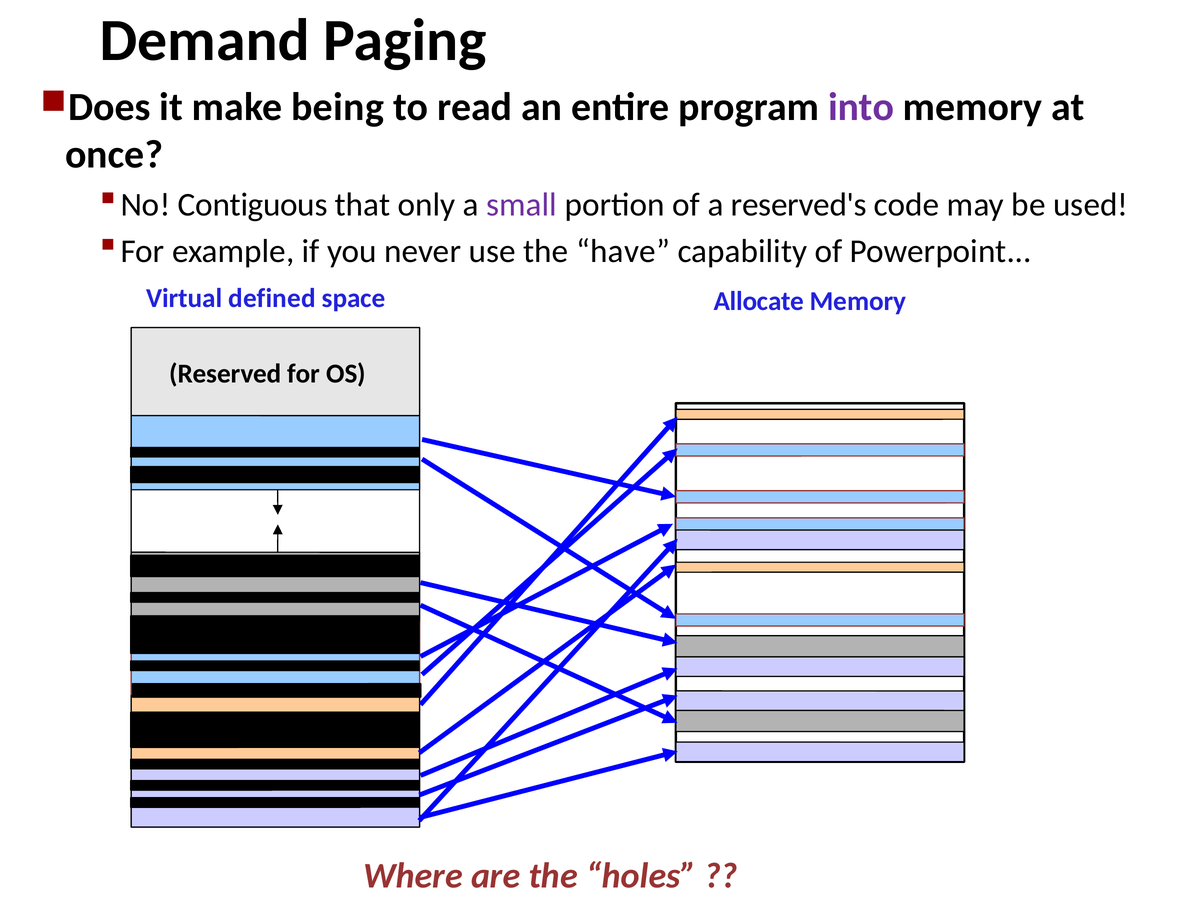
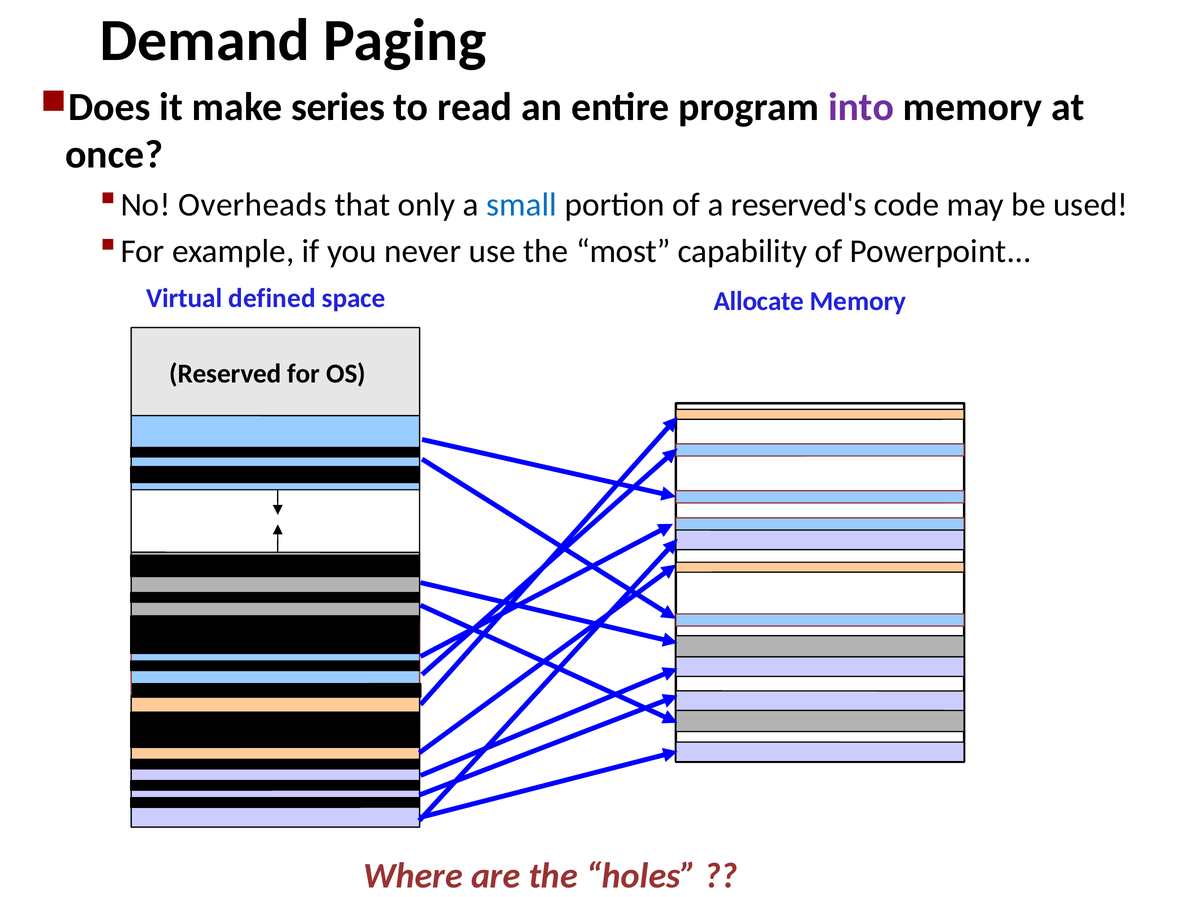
being: being -> series (338, 107)
Contiguous: Contiguous -> Overheads (252, 205)
small colour: purple -> blue (522, 205)
have: have -> most (623, 251)
